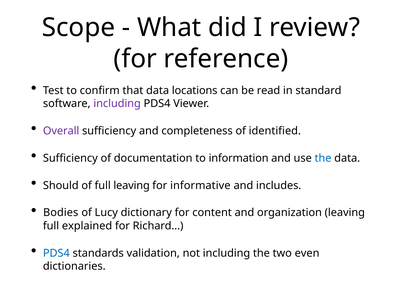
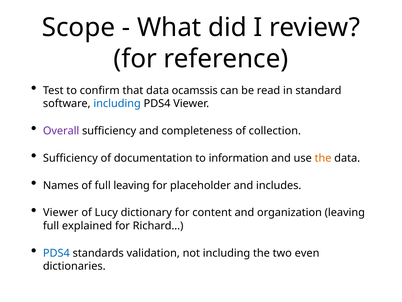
locations: locations -> ocamssis (195, 90)
including colour: purple -> blue (117, 103)
identified: identified -> collection (275, 131)
the colour: blue -> orange (323, 158)
Should: Should -> Names (61, 185)
informative: informative -> placeholder (200, 185)
Bodies: Bodies -> Viewer (61, 212)
